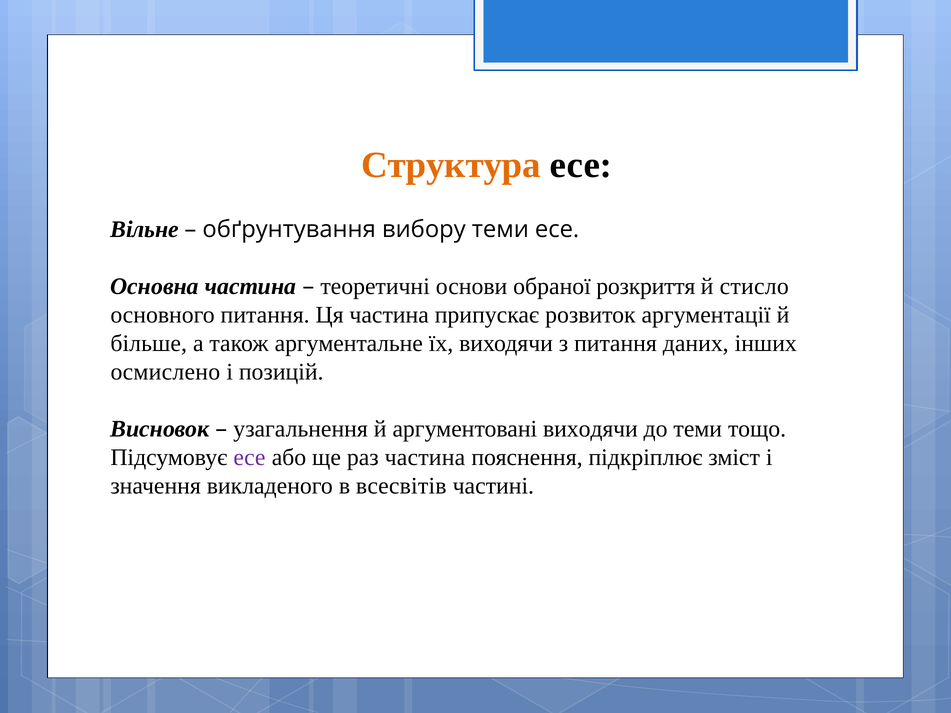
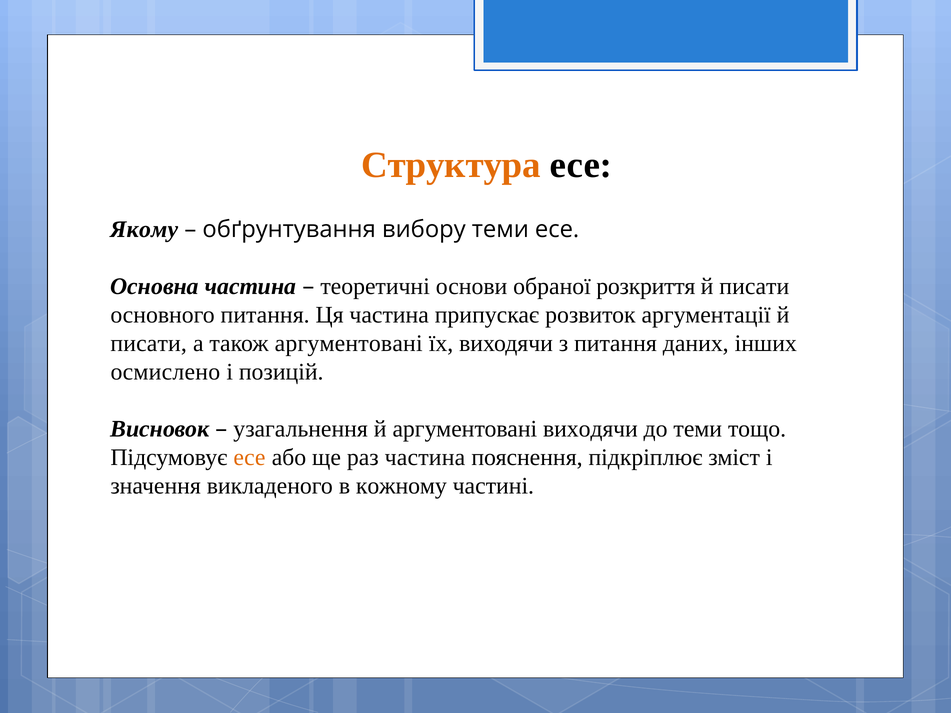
Вільне: Вільне -> Якому (144, 229)
стисло: стисло -> писати (754, 286)
більше: більше -> писати (149, 343)
також аргументальне: аргументальне -> аргументовані (349, 343)
есе colour: purple -> orange (249, 458)
всесвітів: всесвітів -> кожному (401, 486)
